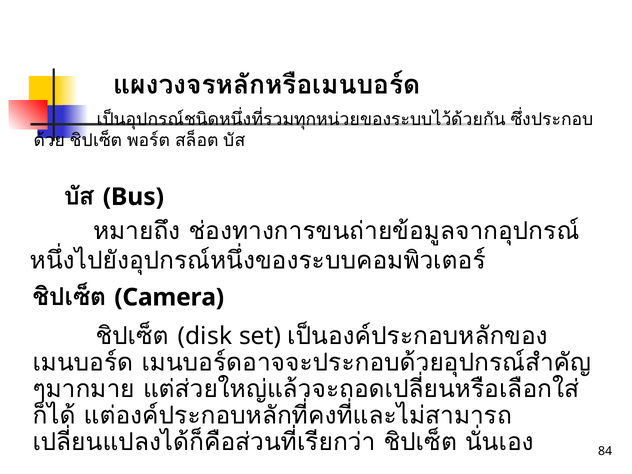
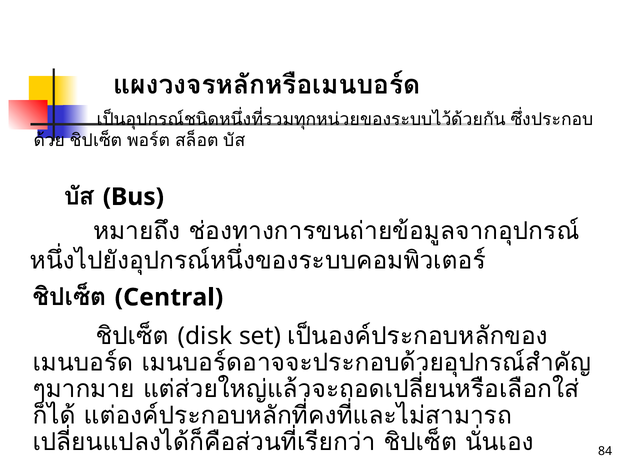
Camera: Camera -> Central (169, 297)
